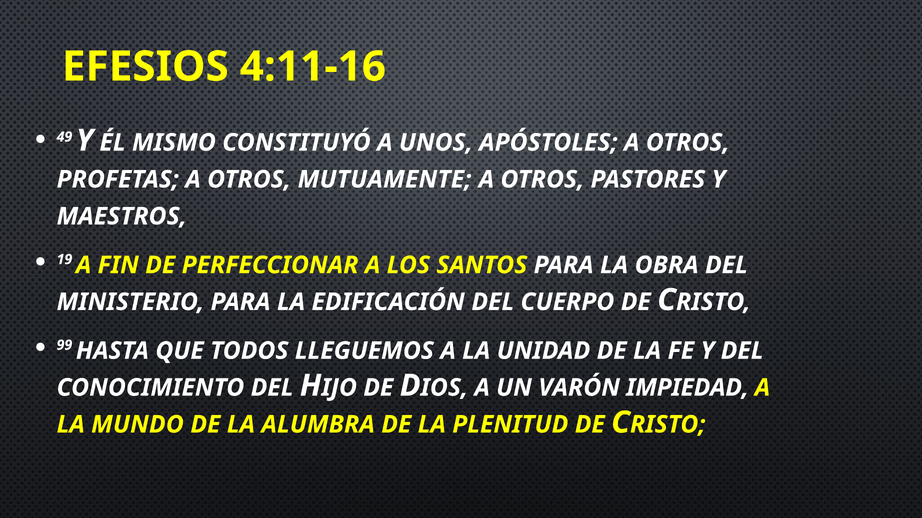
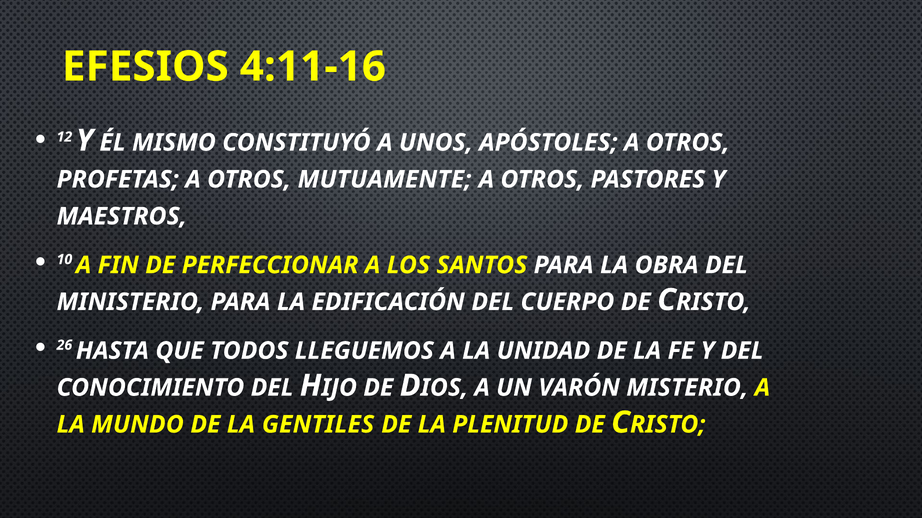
49: 49 -> 12 (64, 137)
19: 19 -> 10 (64, 260)
99: 99 -> 26 (64, 346)
IMPIEDAD: IMPIEDAD -> MISTERIO (687, 388)
ALUMBRA: ALUMBRA -> GENTILES (318, 425)
